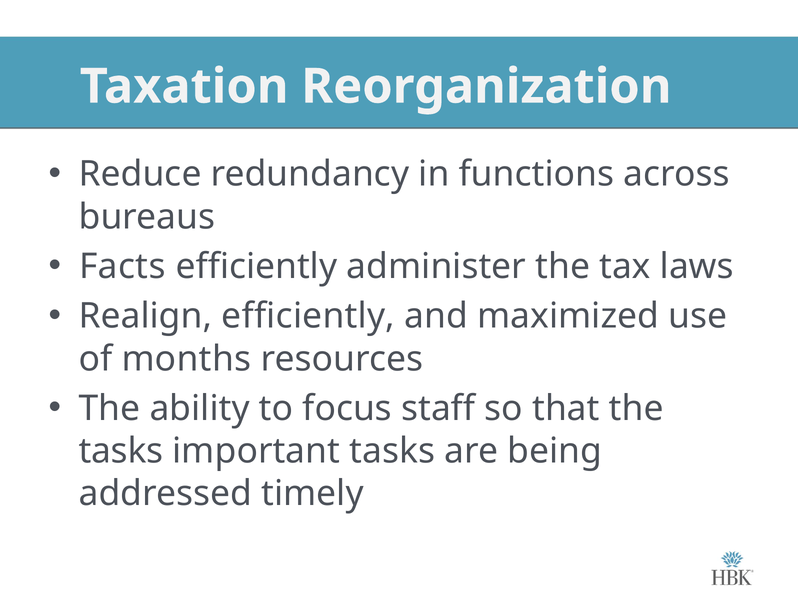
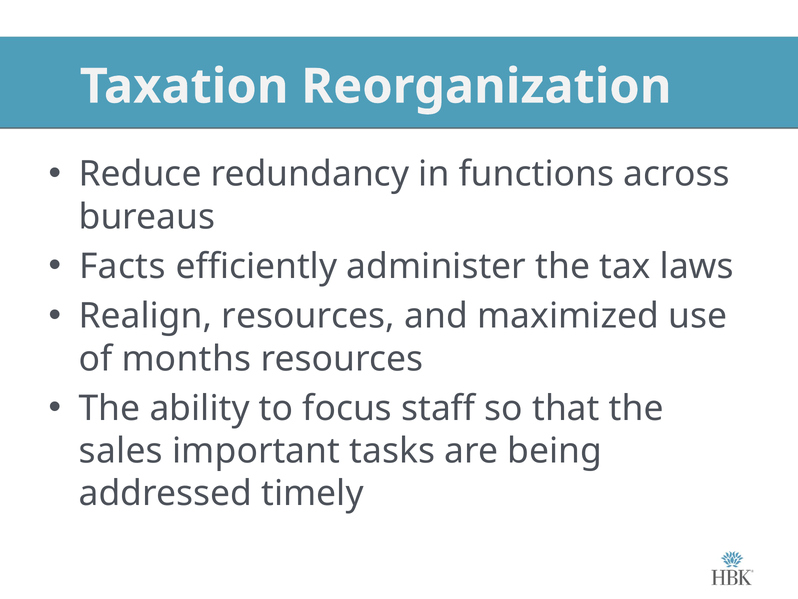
Realign efficiently: efficiently -> resources (308, 316)
tasks: tasks -> sales (121, 451)
